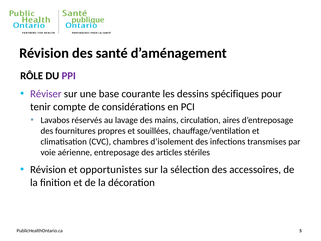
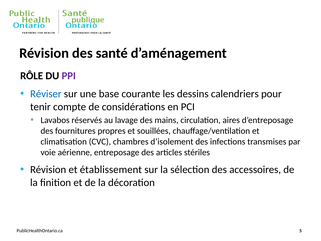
Réviser colour: purple -> blue (46, 94)
spécifiques: spécifiques -> calendriers (235, 94)
opportunistes: opportunistes -> établissement (111, 170)
